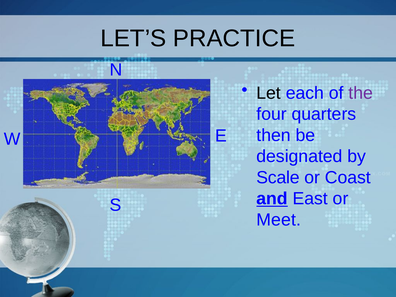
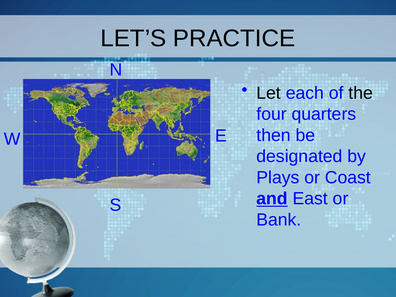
the colour: purple -> black (361, 93)
Scale: Scale -> Plays (278, 177)
Meet: Meet -> Bank (279, 220)
